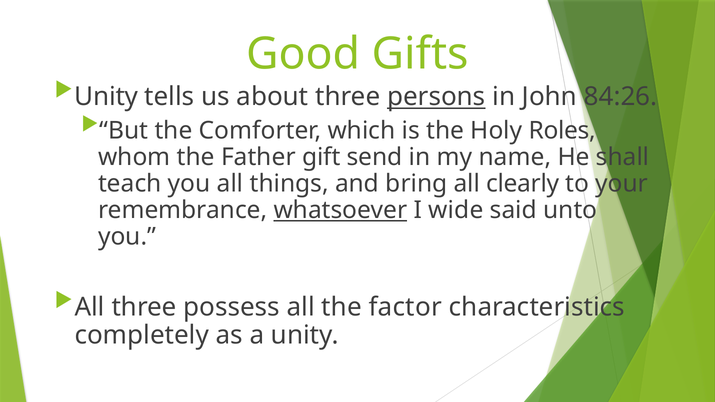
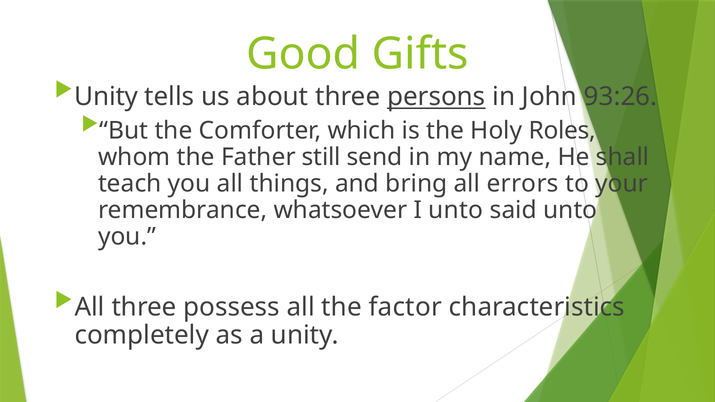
84:26: 84:26 -> 93:26 (621, 97)
gift: gift -> still (321, 157)
clearly: clearly -> errors (523, 184)
whatsoever underline: present -> none (340, 210)
I wide: wide -> unto (456, 210)
